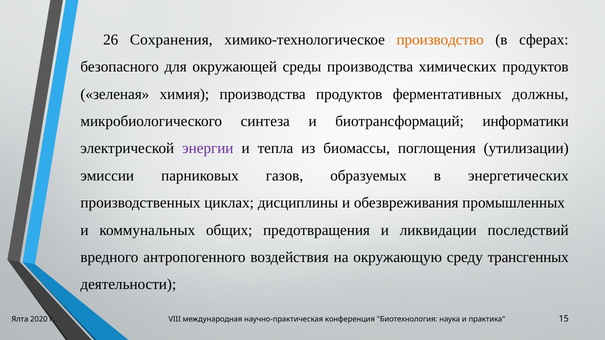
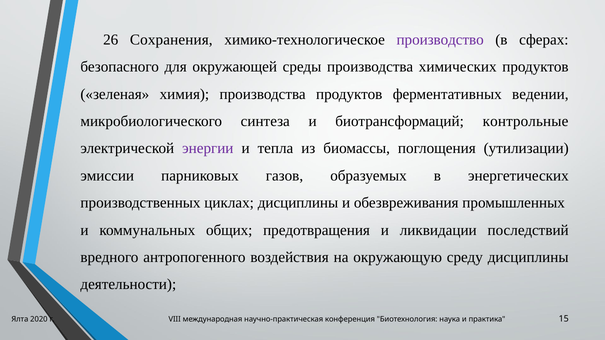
производство colour: orange -> purple (440, 40)
должны: должны -> ведении (540, 94)
информатики: информатики -> контрольные (526, 121)
среду трансгенных: трансгенных -> дисциплины (528, 258)
